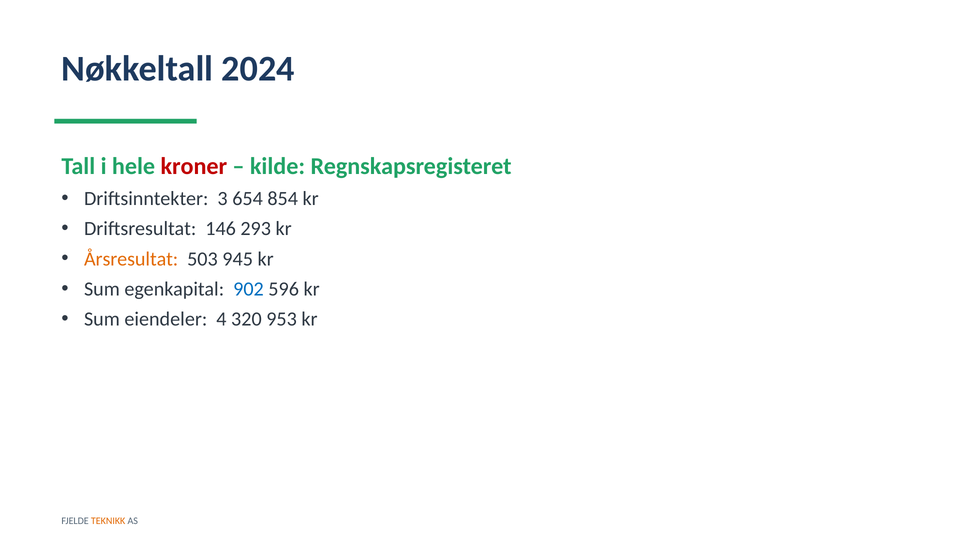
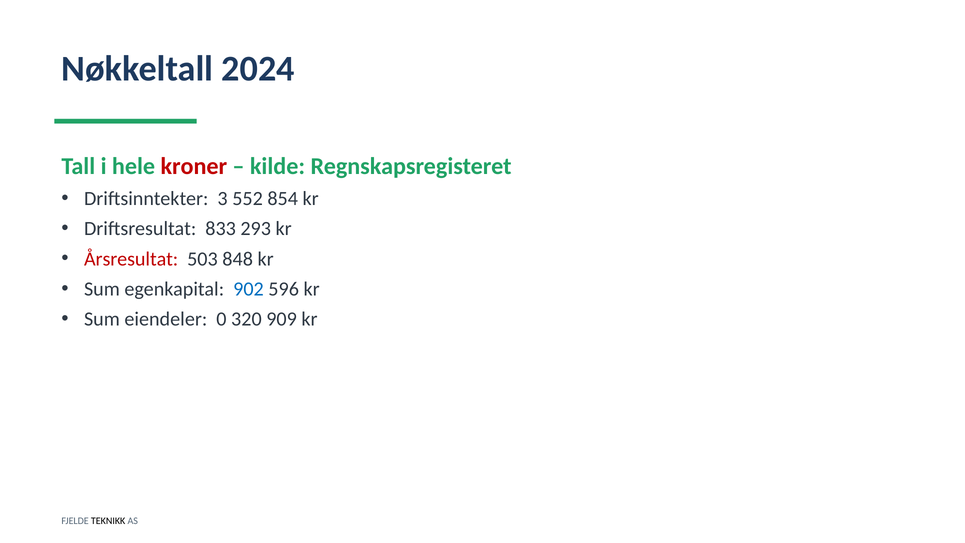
654: 654 -> 552 (248, 198)
146: 146 -> 833 (221, 229)
Årsresultat colour: orange -> red (131, 259)
945: 945 -> 848 (238, 259)
4: 4 -> 0 (221, 319)
953: 953 -> 909 (282, 319)
TEKNIKK colour: orange -> black (108, 521)
